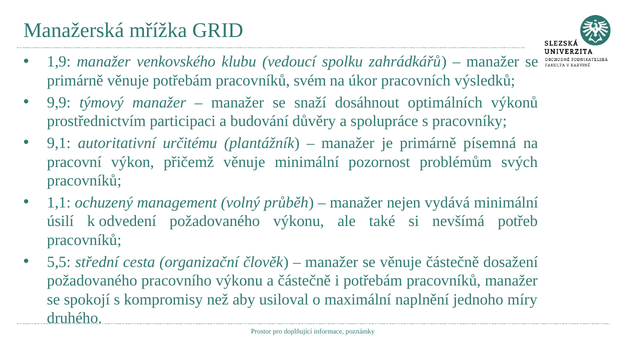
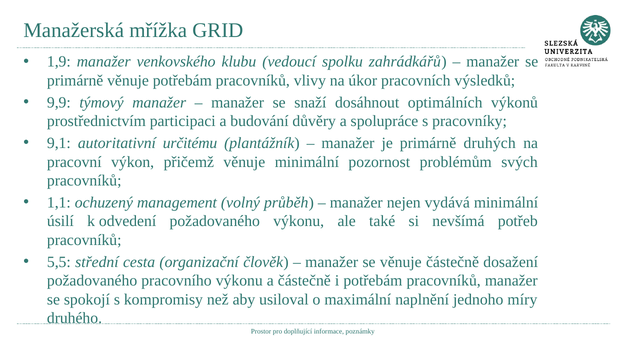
svém: svém -> vlivy (310, 81)
písemná: písemná -> druhých (490, 143)
